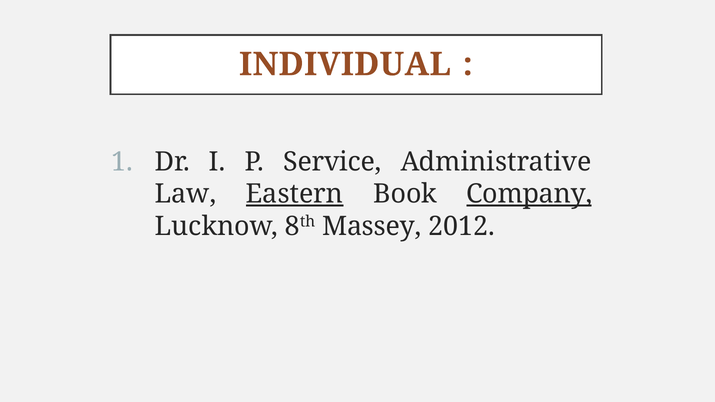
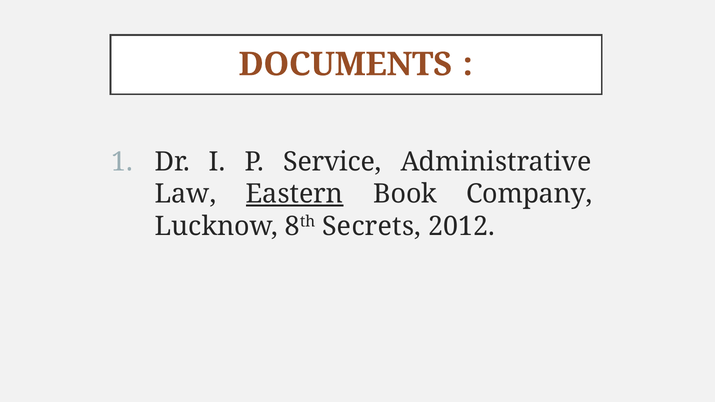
INDIVIDUAL: INDIVIDUAL -> DOCUMENTS (345, 64)
Company underline: present -> none (529, 194)
Massey: Massey -> Secrets (372, 226)
